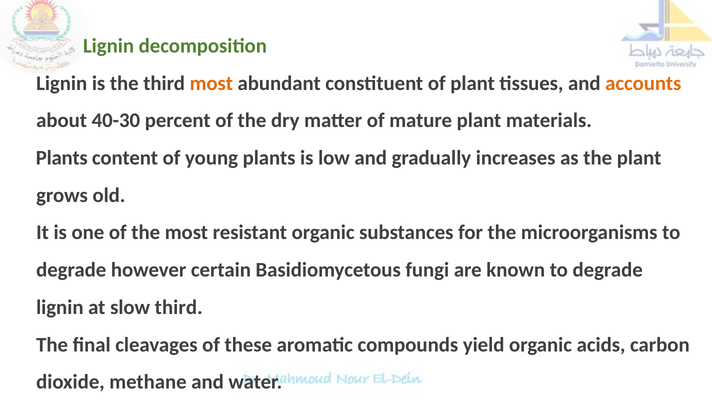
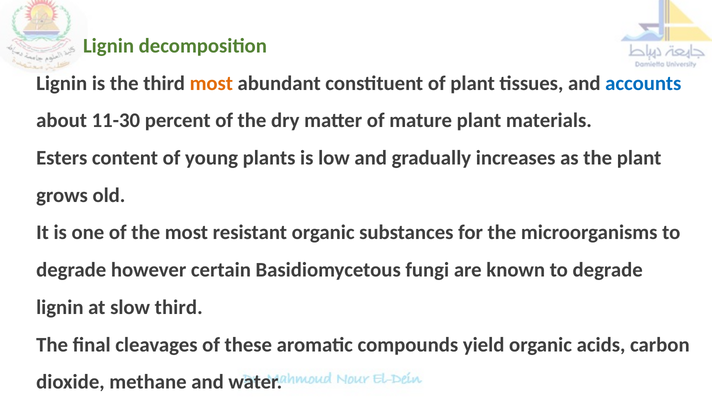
accounts colour: orange -> blue (643, 83)
40-30: 40-30 -> 11-30 (116, 121)
Plants: Plants -> Esters (62, 158)
